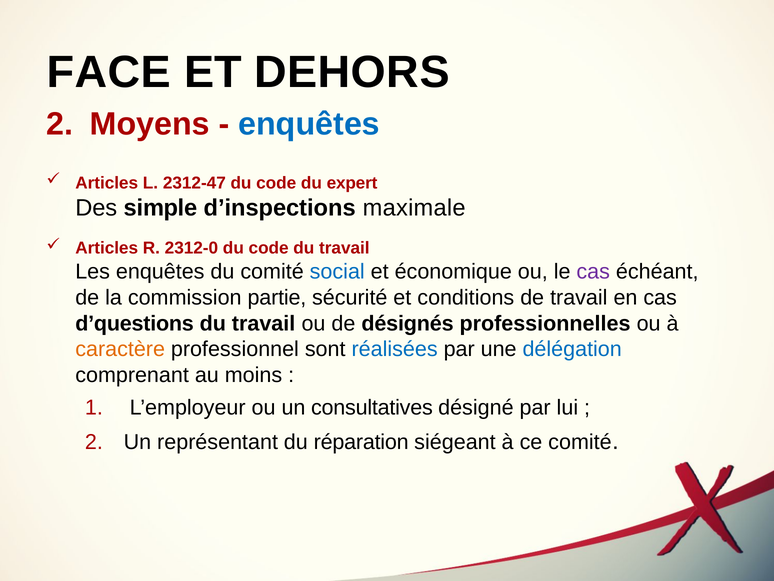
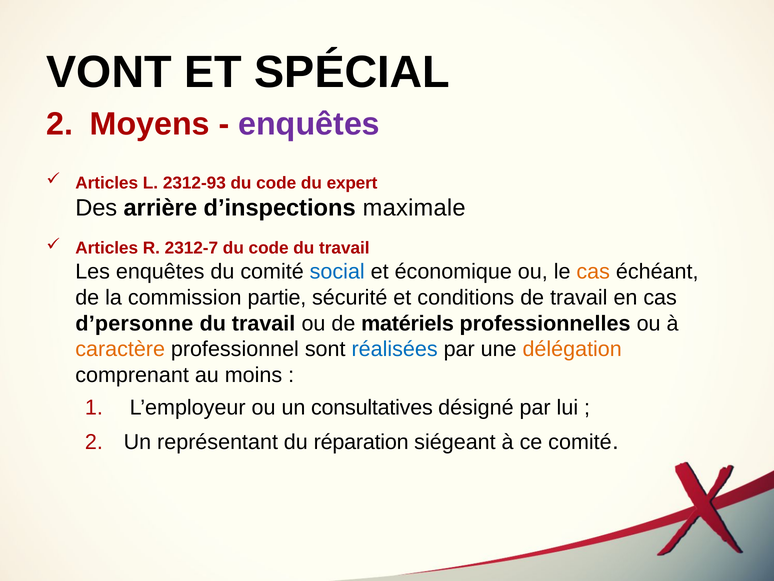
FACE: FACE -> VONT (109, 72)
DEHORS: DEHORS -> SPÉCIAL (352, 72)
enquêtes colour: blue -> purple (309, 124)
2312-47: 2312-47 -> 2312-93 (194, 183)
simple: simple -> arrière (161, 208)
2312-0: 2312-0 -> 2312-7 (191, 248)
cas colour: purple -> orange (593, 272)
d’questions: d’questions -> d’personne (134, 323)
désignés: désignés -> matériels (408, 323)
délégation colour: blue -> orange (572, 349)
